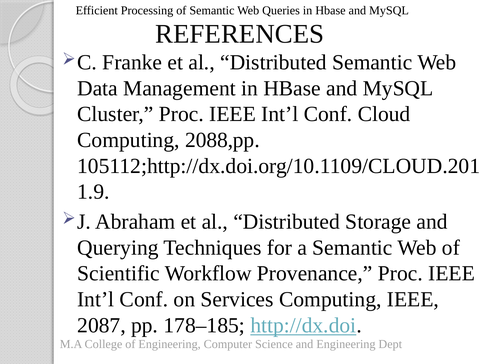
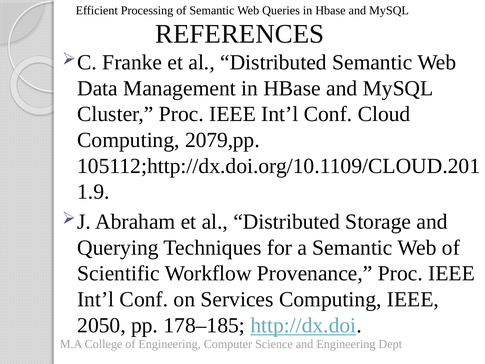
2088,pp: 2088,pp -> 2079,pp (222, 140)
2087: 2087 -> 2050 (101, 325)
